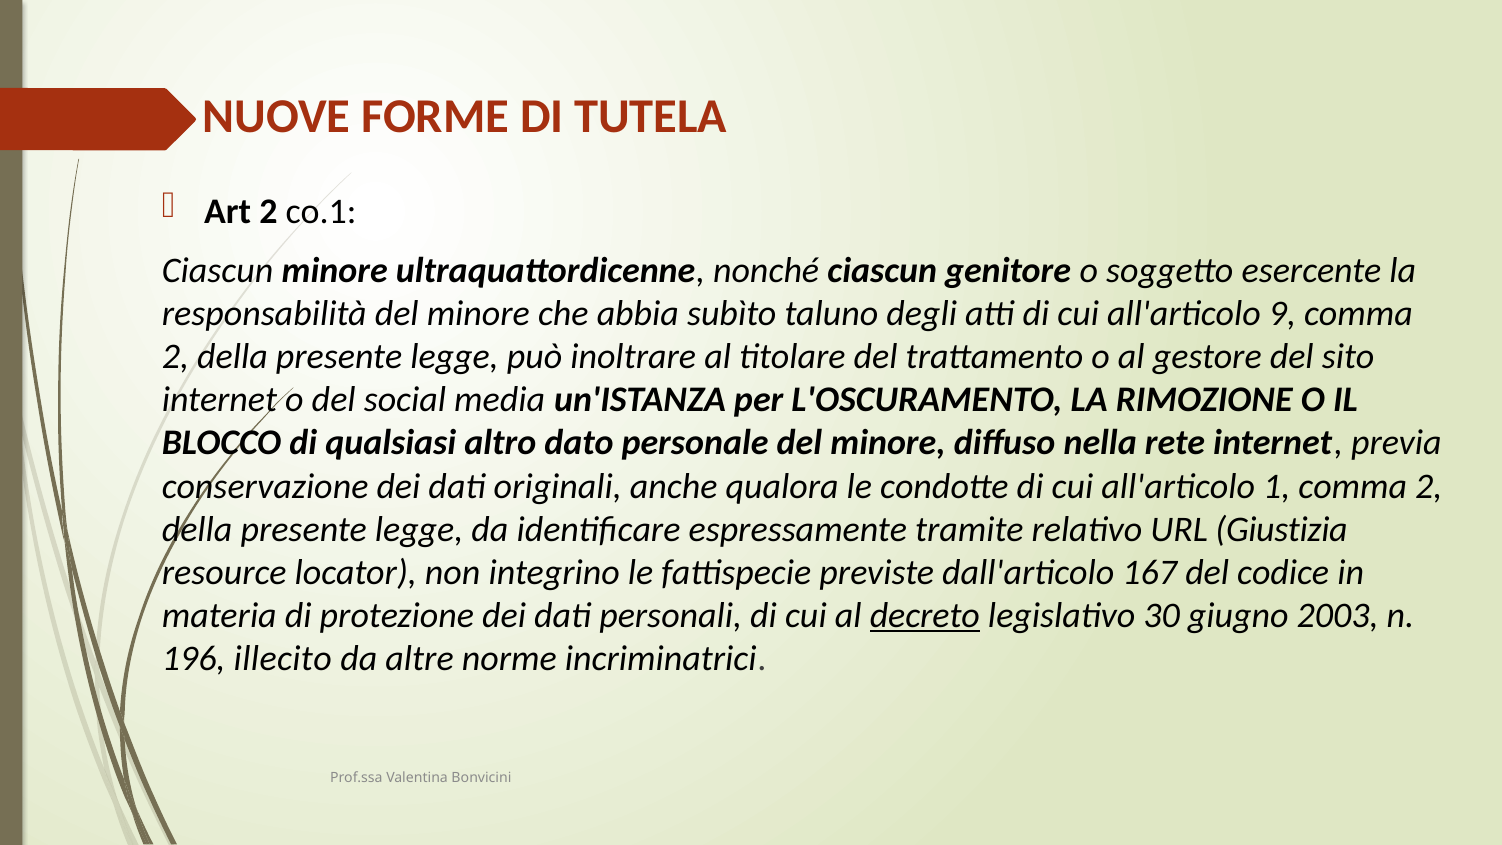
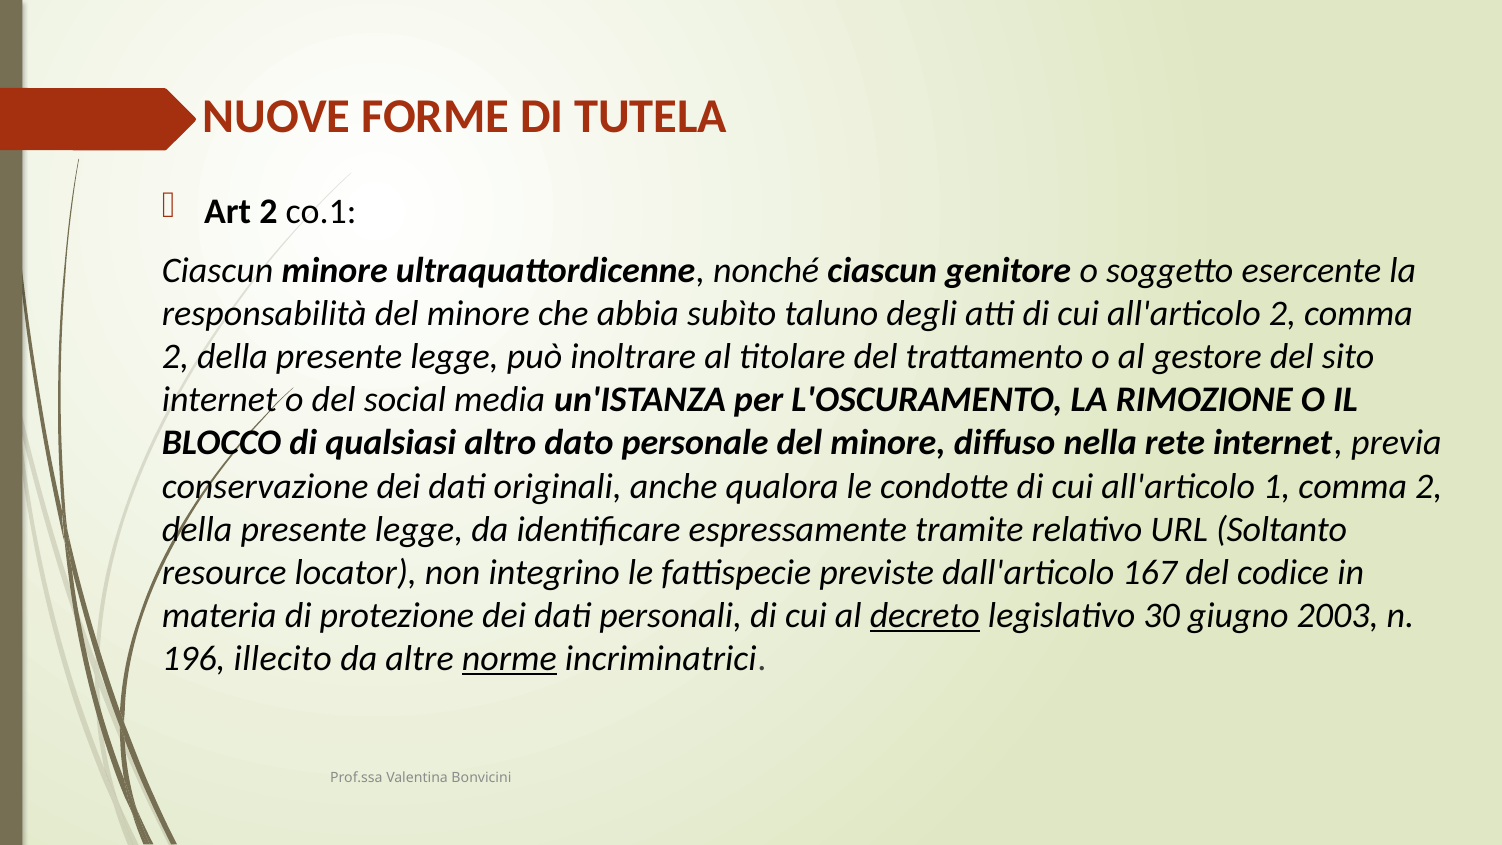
all'articolo 9: 9 -> 2 (1282, 314)
Giustizia: Giustizia -> Soltanto (1282, 529)
norme underline: none -> present (509, 659)
